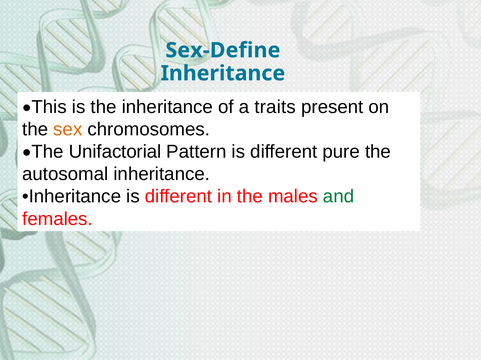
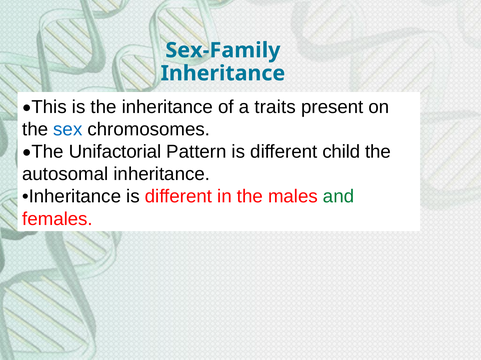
Sex-Define: Sex-Define -> Sex-Family (223, 50)
sex colour: orange -> blue (68, 130)
pure: pure -> child (341, 152)
